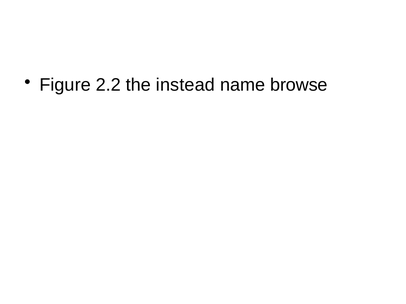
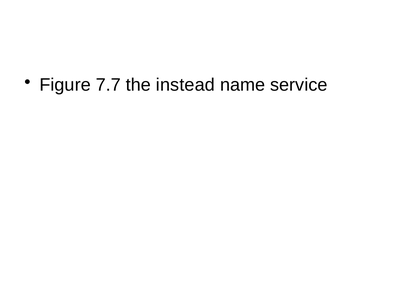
2.2: 2.2 -> 7.7 (108, 85)
browse: browse -> service (299, 85)
